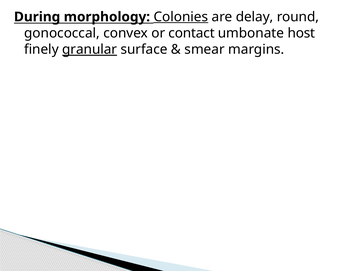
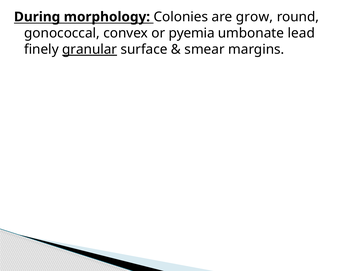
Colonies underline: present -> none (181, 17)
delay: delay -> grow (254, 17)
contact: contact -> pyemia (192, 33)
host: host -> lead (301, 33)
